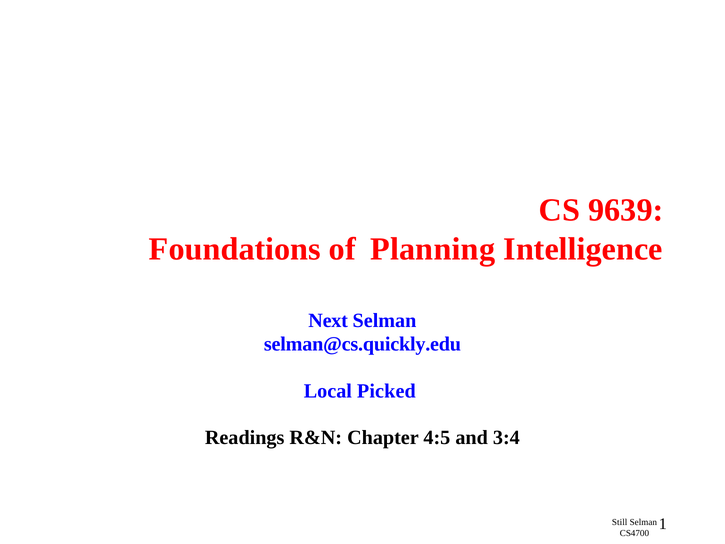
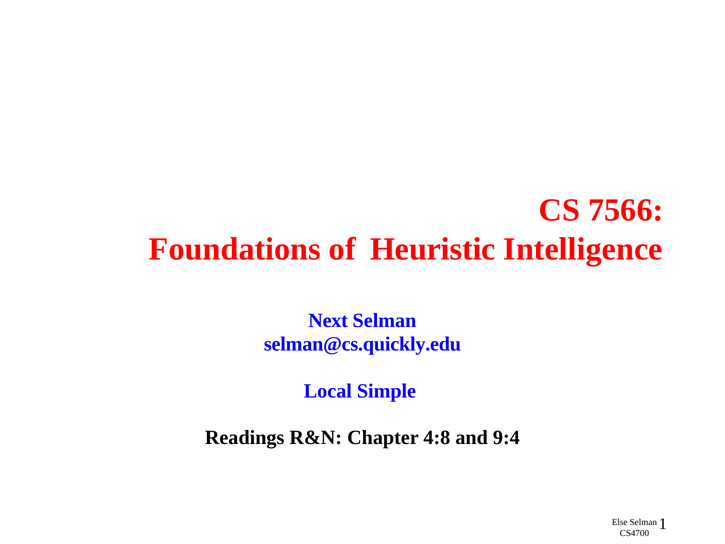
9639: 9639 -> 7566 (626, 210)
Planning: Planning -> Heuristic (433, 249)
Picked: Picked -> Simple (386, 391)
4:5: 4:5 -> 4:8 (437, 437)
3:4: 3:4 -> 9:4 (506, 437)
Still: Still -> Else (620, 522)
